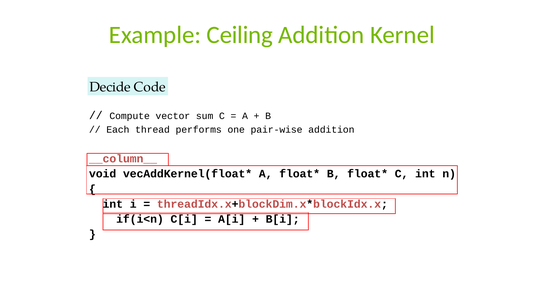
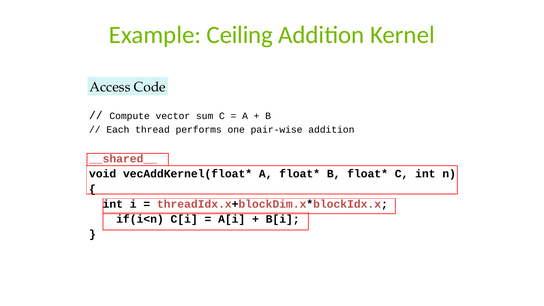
Decide: Decide -> Access (110, 87)
__column__: __column__ -> __shared__ (123, 159)
